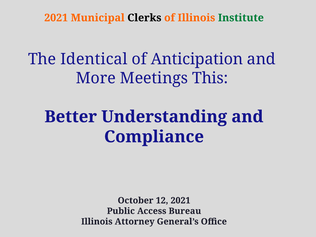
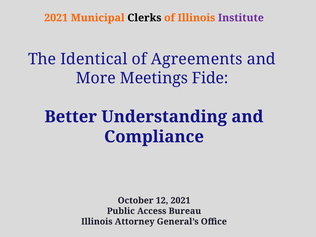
Institute colour: green -> purple (241, 18)
Anticipation: Anticipation -> Agreements (197, 59)
This: This -> Fide (210, 78)
